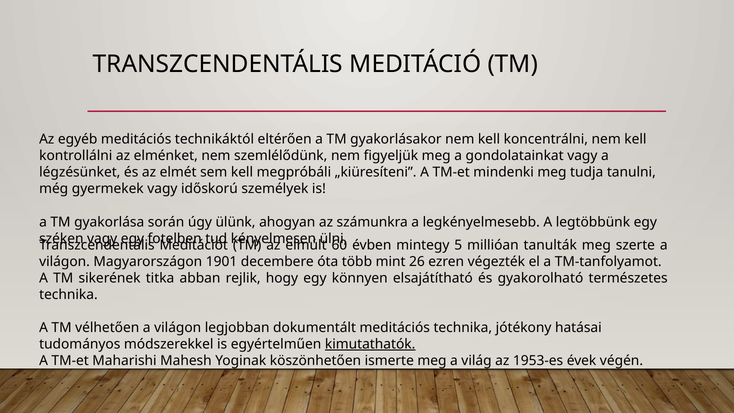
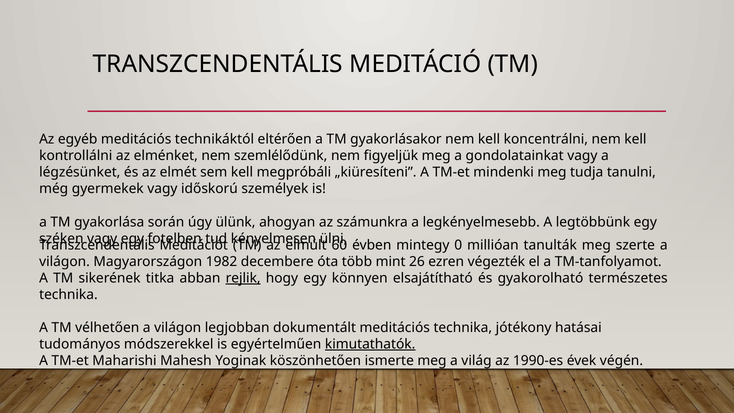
5: 5 -> 0 (458, 245)
1901: 1901 -> 1982 (222, 261)
rejlik underline: none -> present (243, 278)
1953-es: 1953-es -> 1990-es (538, 361)
